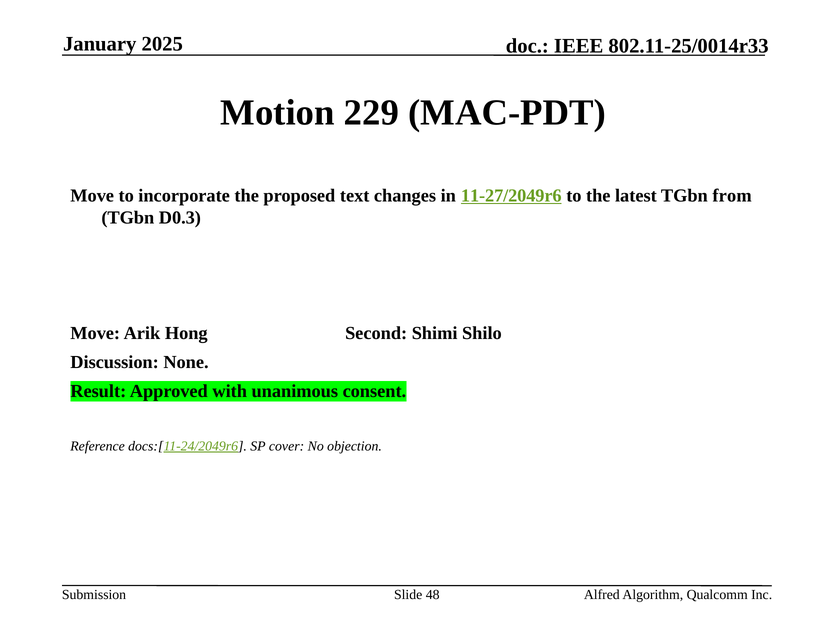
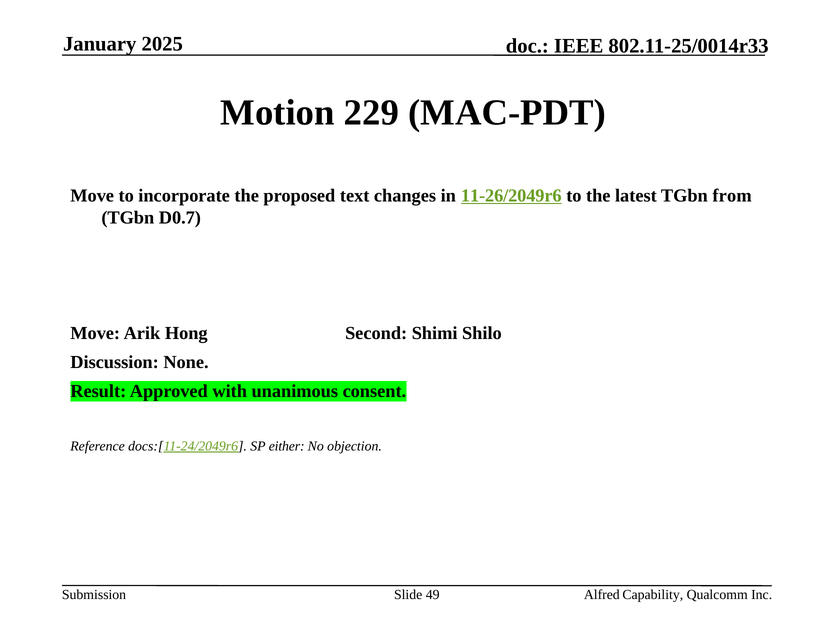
11-27/2049r6: 11-27/2049r6 -> 11-26/2049r6 (511, 196)
D0.3: D0.3 -> D0.7 (180, 218)
cover: cover -> either (287, 446)
48: 48 -> 49 (433, 595)
Algorithm: Algorithm -> Capability (653, 595)
